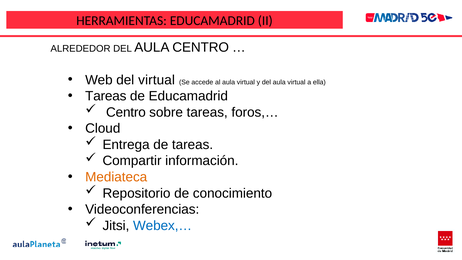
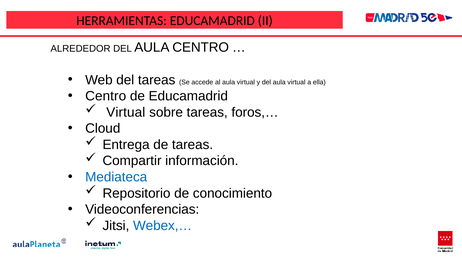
del virtual: virtual -> tareas (157, 80)
Tareas: Tareas -> Centro (106, 96)
Centro: Centro -> Virtual (126, 112)
Mediateca colour: orange -> blue (116, 177)
